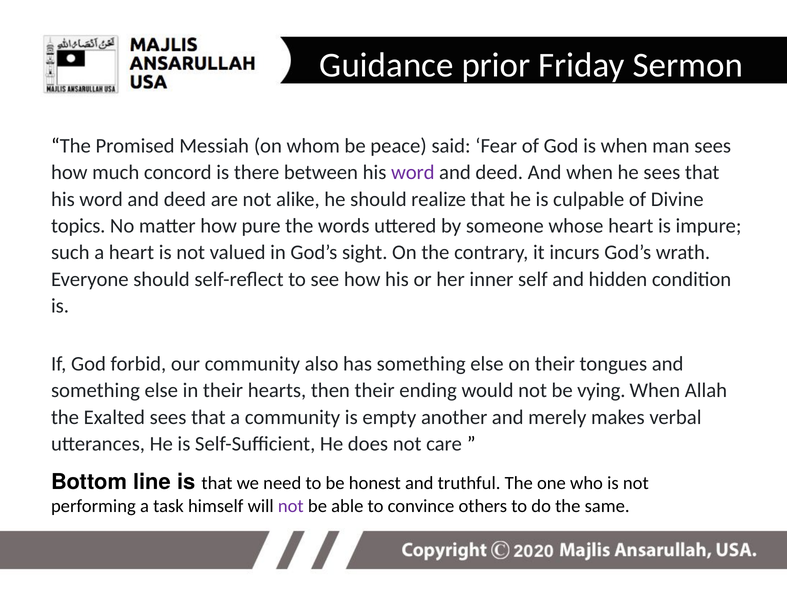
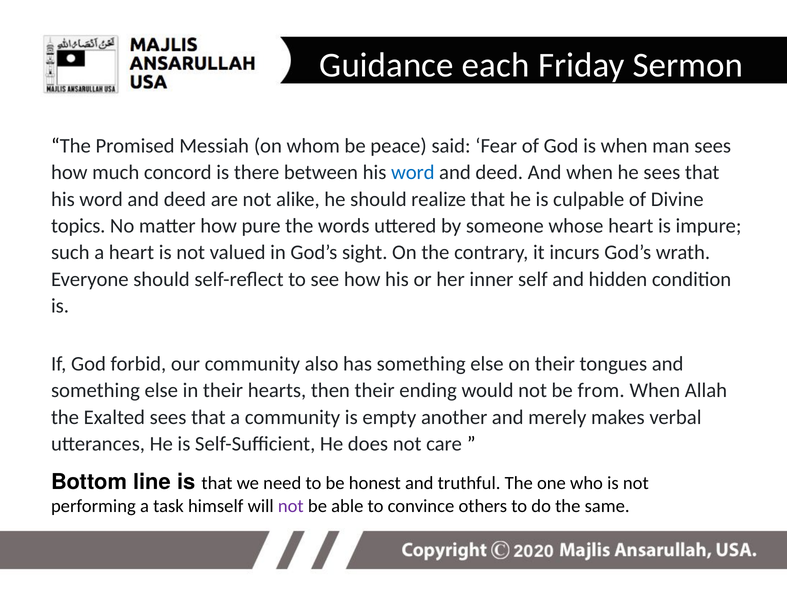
prior: prior -> each (496, 65)
word colour: purple -> blue (413, 173)
vying: vying -> from (601, 391)
